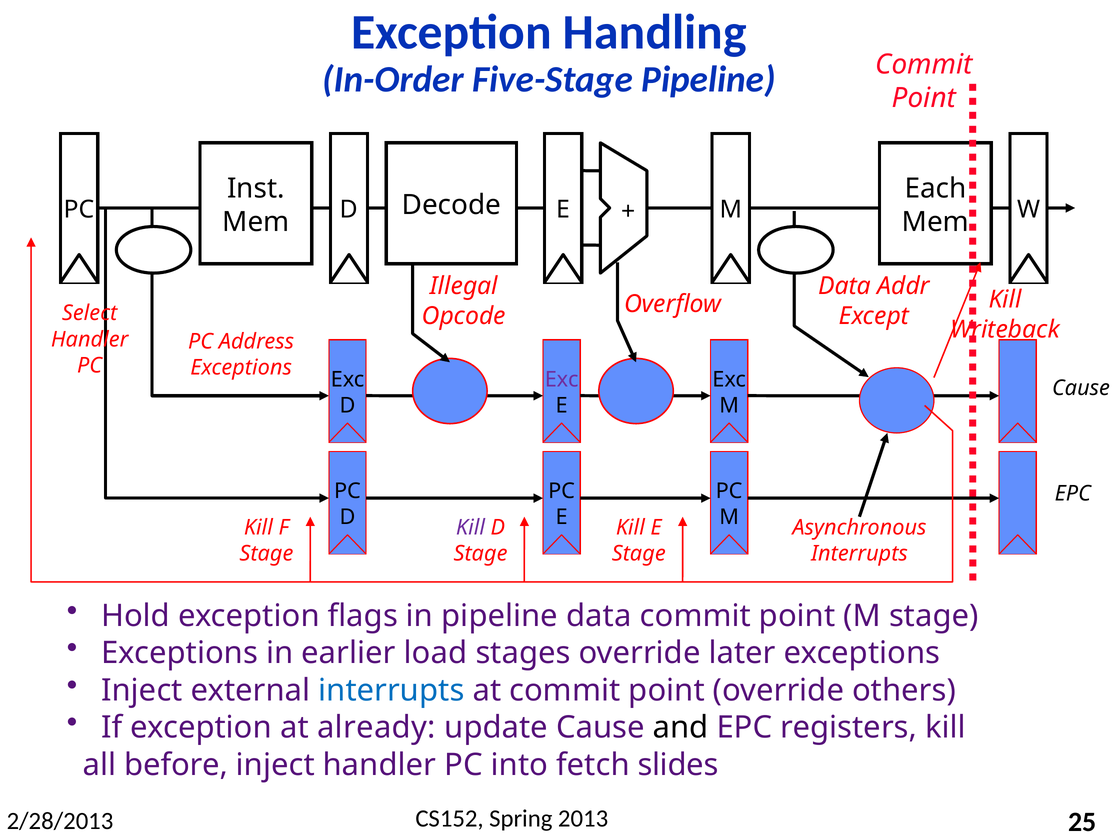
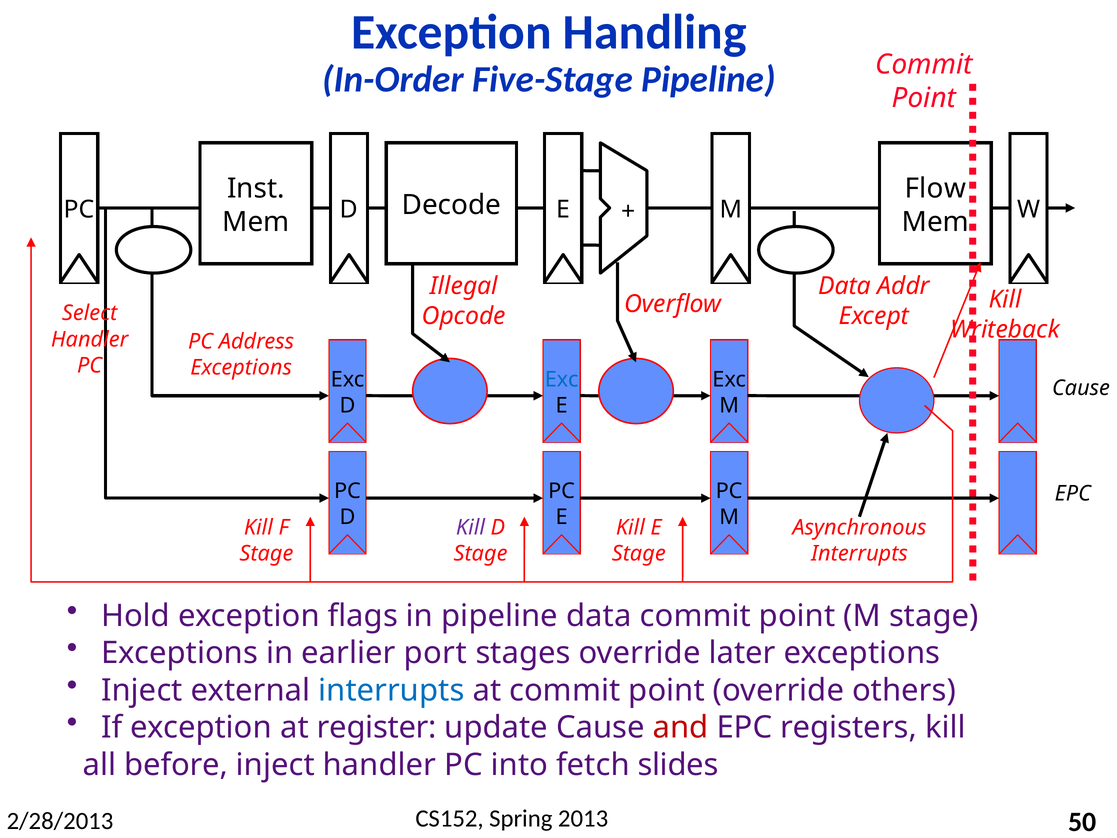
Each: Each -> Flow (935, 188)
Exc colour: purple -> blue (562, 379)
load: load -> port (435, 653)
already: already -> register (377, 727)
and colour: black -> red (681, 727)
25: 25 -> 50 (1082, 822)
